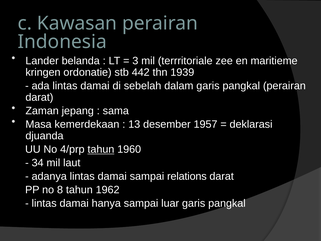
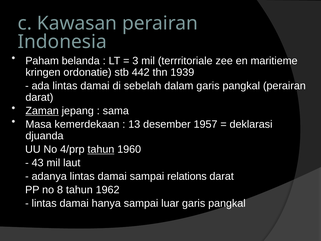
Lander: Lander -> Paham (42, 61)
Zaman underline: none -> present (42, 111)
34: 34 -> 43 (38, 163)
